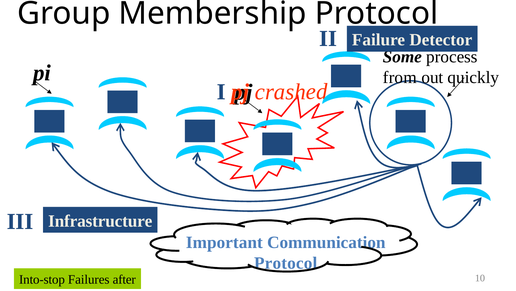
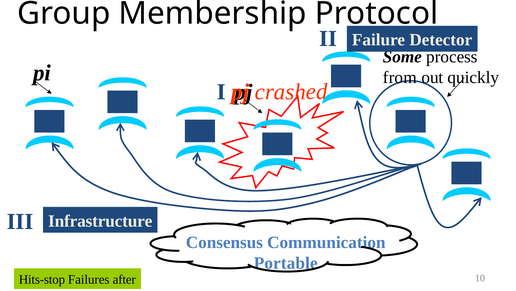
Important: Important -> Consensus (224, 242)
Protocol: Protocol -> Portable (286, 263)
Into-stop: Into-stop -> Hits-stop (42, 279)
